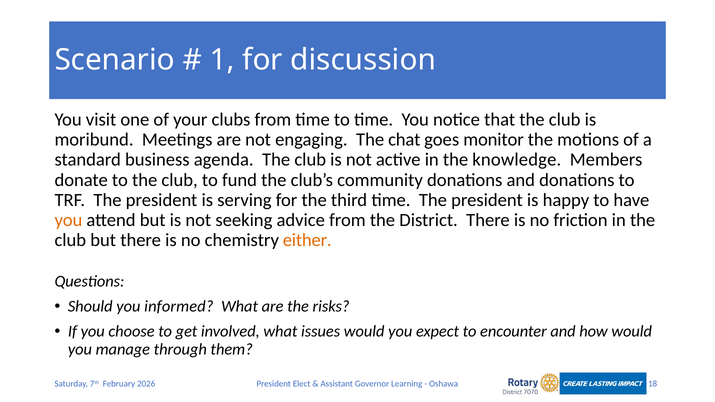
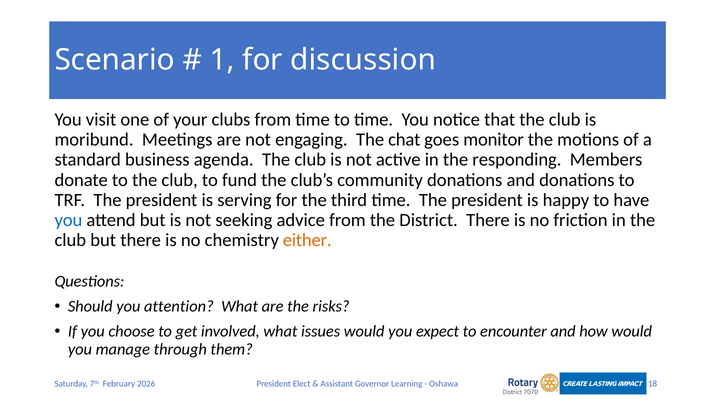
knowledge: knowledge -> responding (517, 160)
you colour: orange -> blue (68, 220)
informed: informed -> attention (179, 306)
